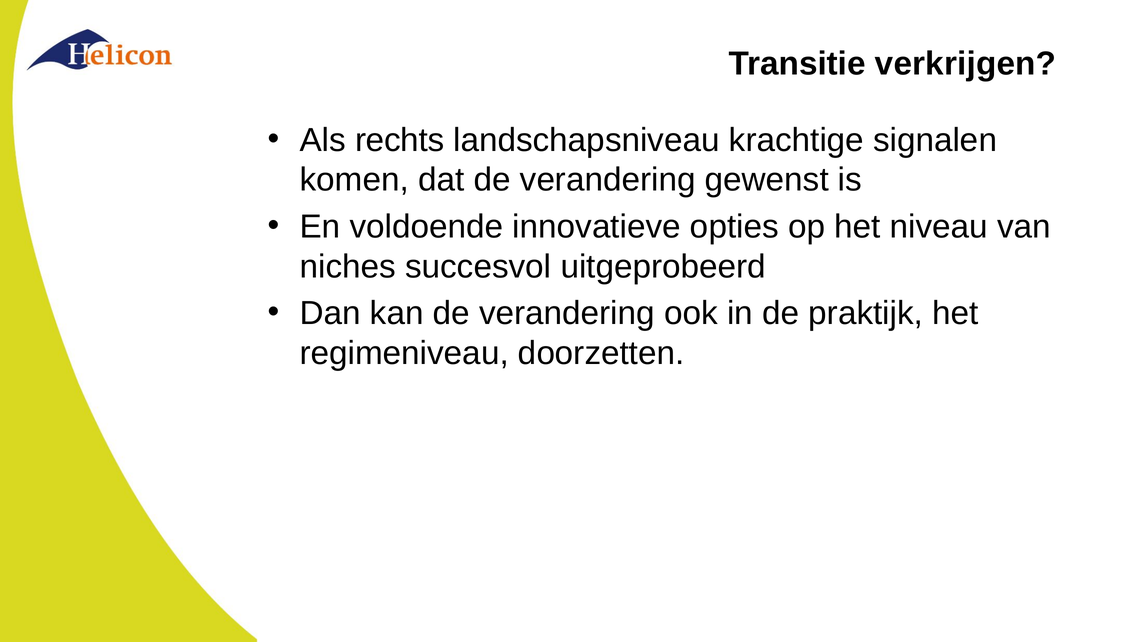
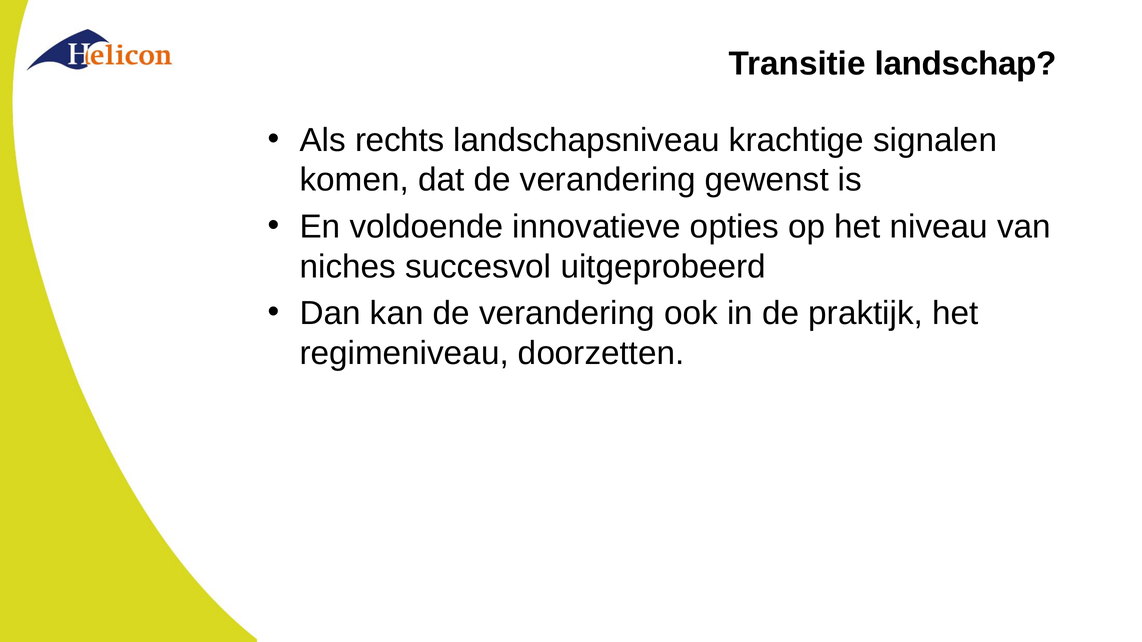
verkrijgen: verkrijgen -> landschap (966, 64)
